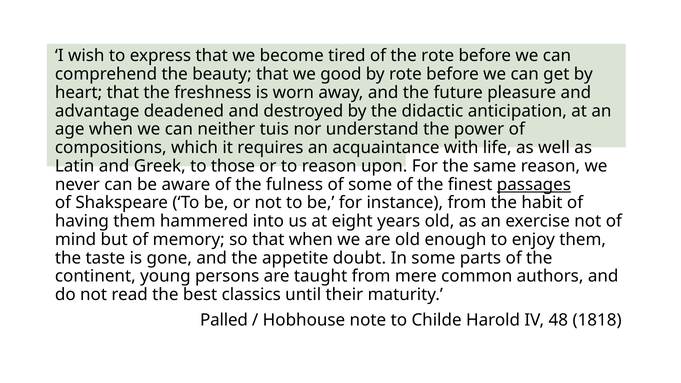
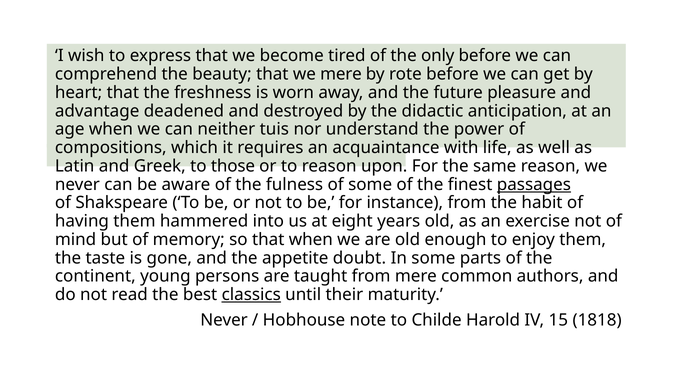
the rote: rote -> only (438, 56)
we good: good -> mere (341, 74)
classics underline: none -> present (251, 295)
Palled: Palled -> Never (224, 320)
48: 48 -> 15 (558, 320)
